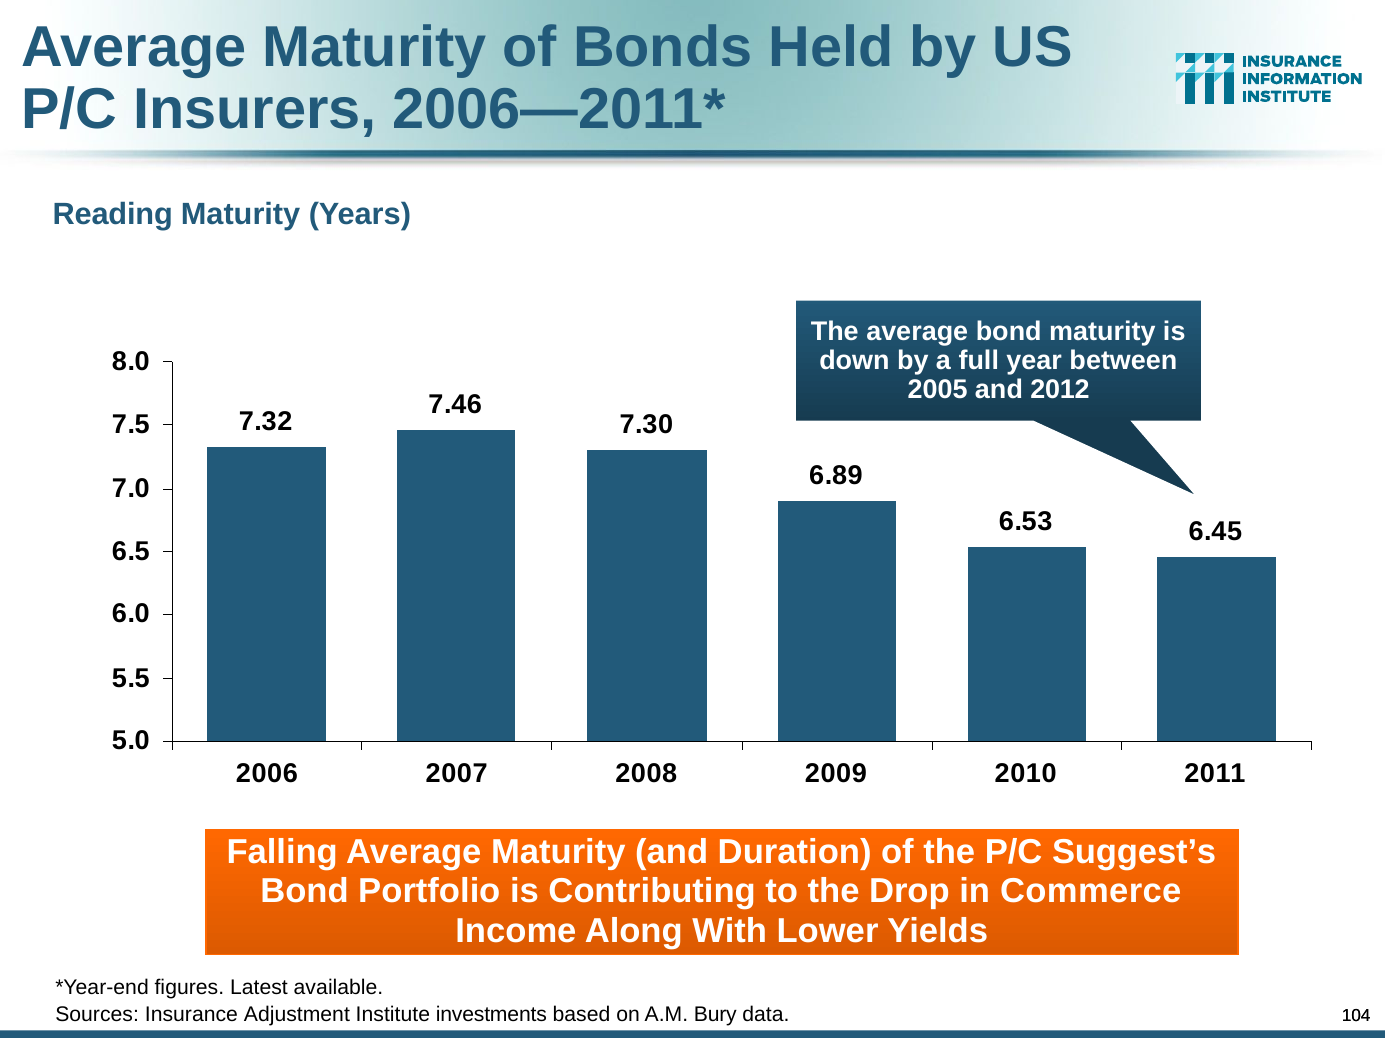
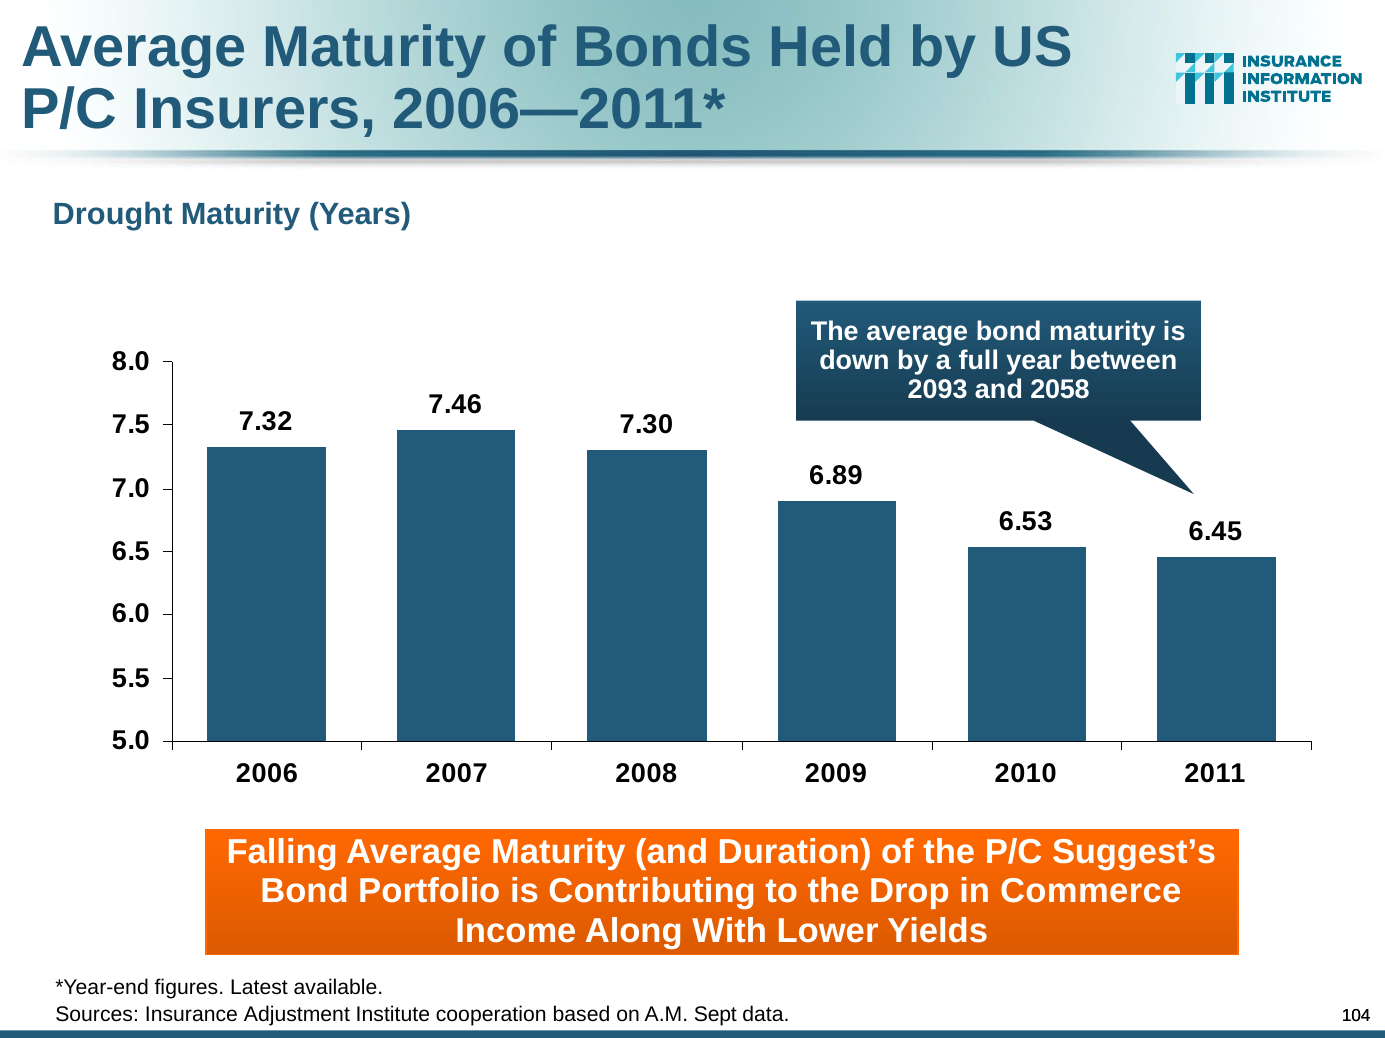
Reading: Reading -> Drought (113, 214)
2005: 2005 -> 2093 (938, 390)
2012: 2012 -> 2058 (1060, 390)
investments: investments -> cooperation (491, 1015)
Bury: Bury -> Sept (715, 1015)
